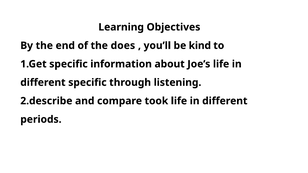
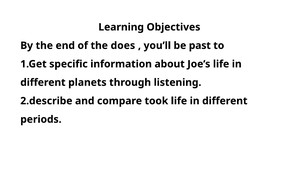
kind: kind -> past (200, 46)
different specific: specific -> planets (87, 83)
